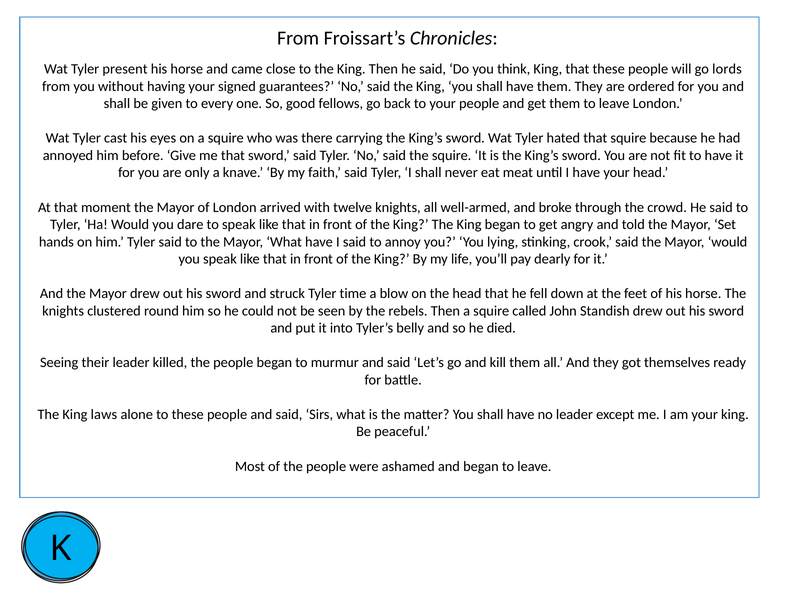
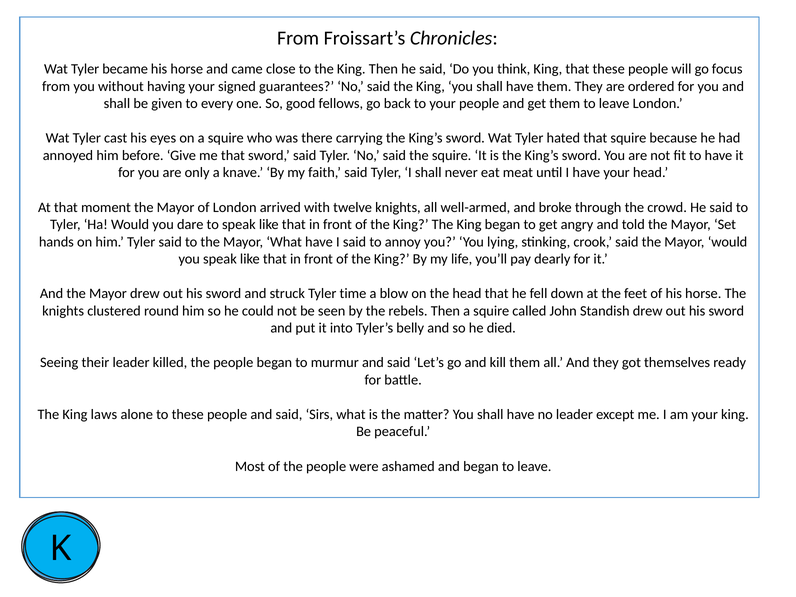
present: present -> became (125, 69)
lords: lords -> focus (727, 69)
